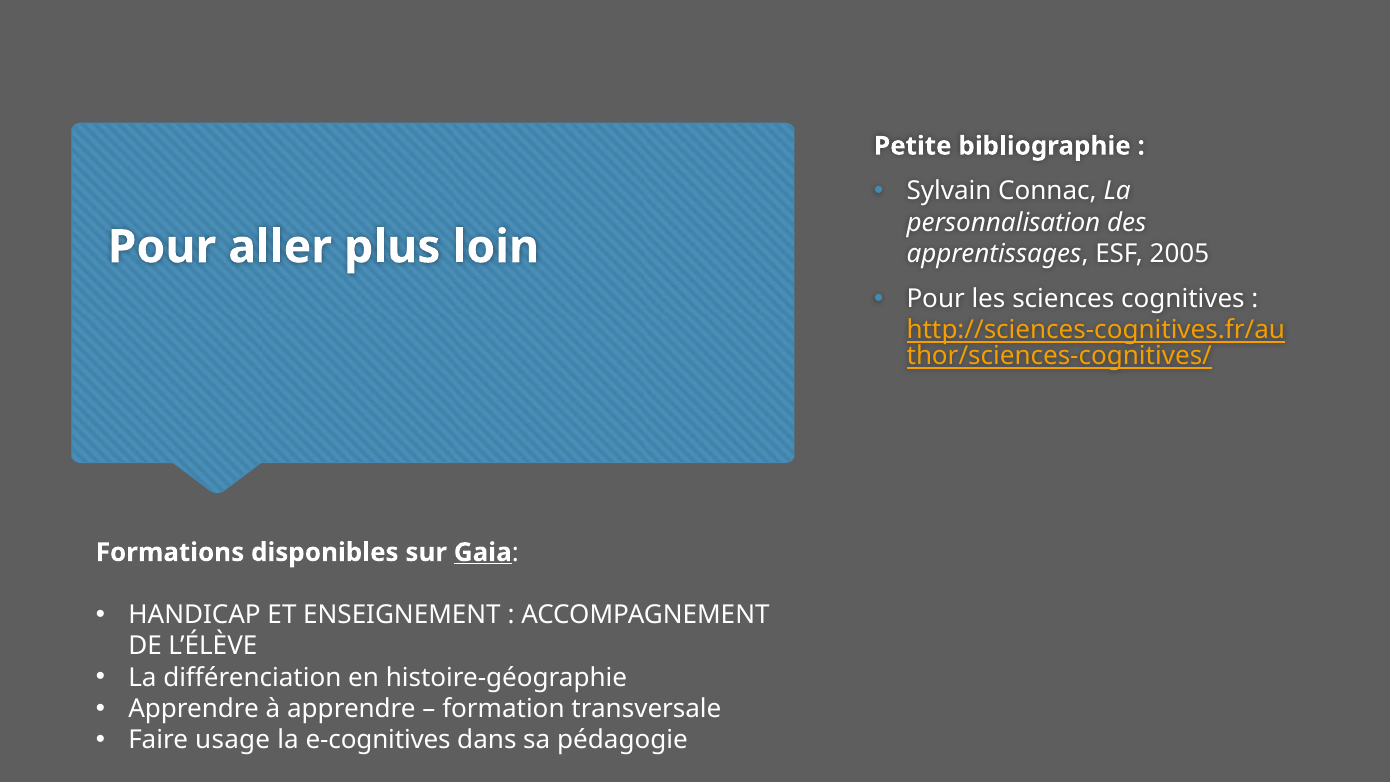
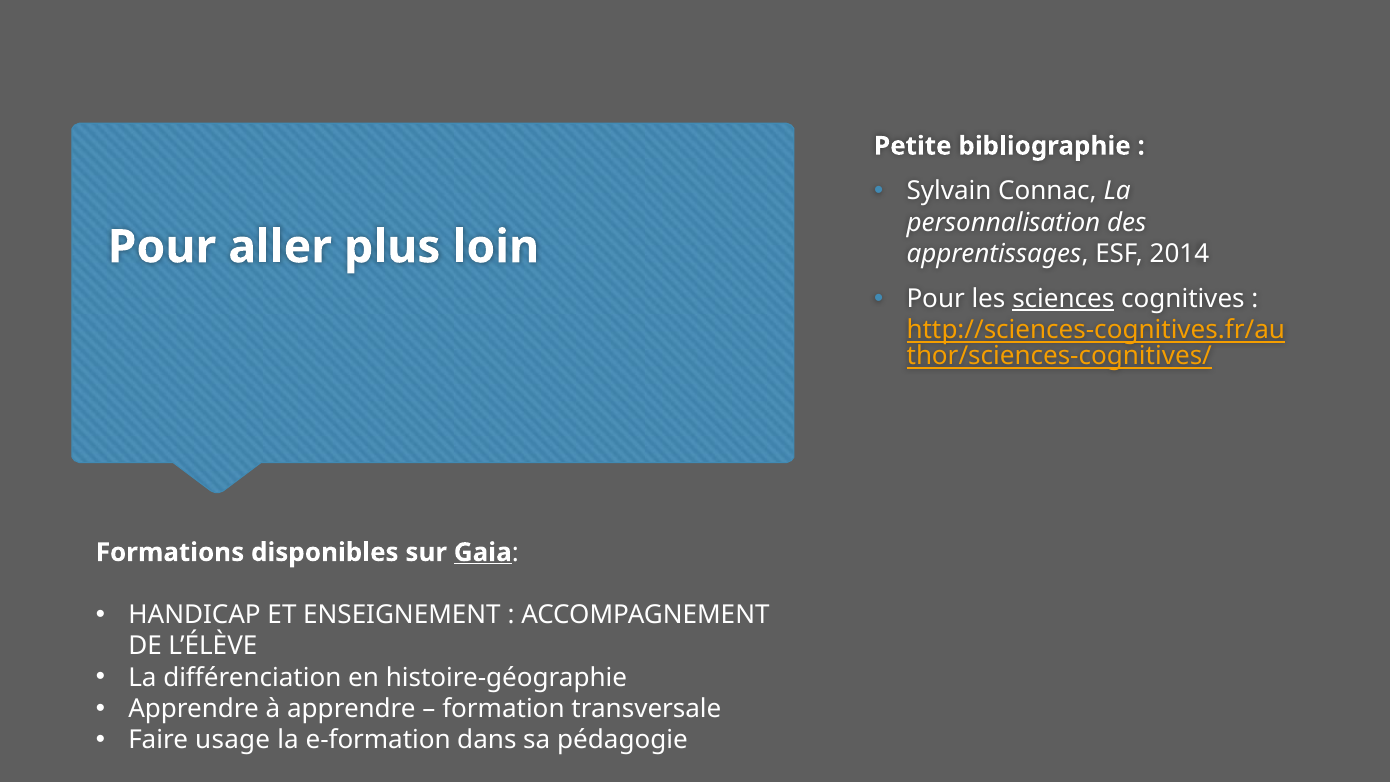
2005: 2005 -> 2014 (1179, 254)
sciences underline: none -> present (1063, 299)
e-cognitives: e-cognitives -> e-formation (378, 740)
